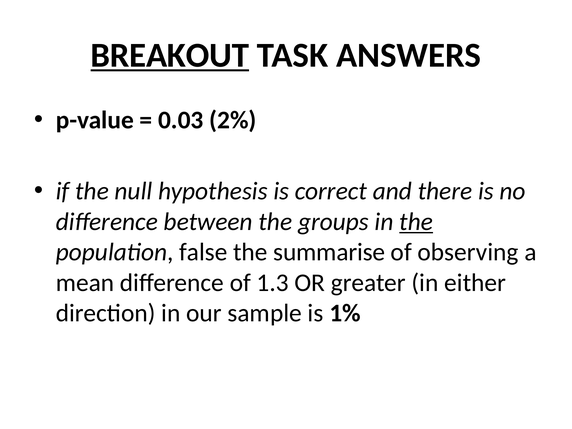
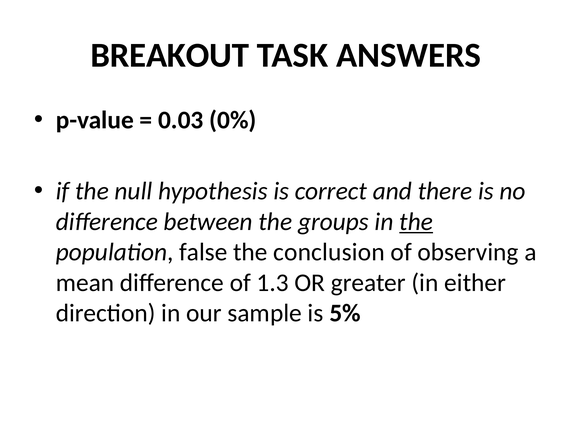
BREAKOUT underline: present -> none (170, 55)
2%: 2% -> 0% (233, 120)
summarise: summarise -> conclusion (329, 252)
1%: 1% -> 5% (345, 313)
